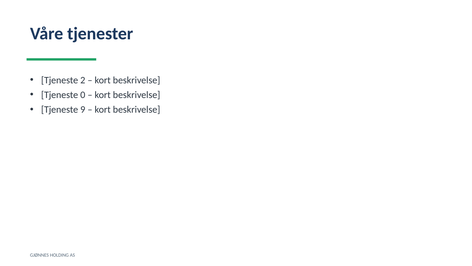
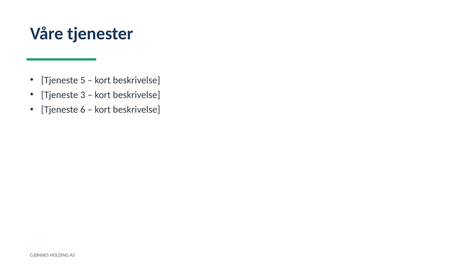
2: 2 -> 5 (83, 80)
0: 0 -> 3 (83, 95)
9: 9 -> 6 (83, 109)
